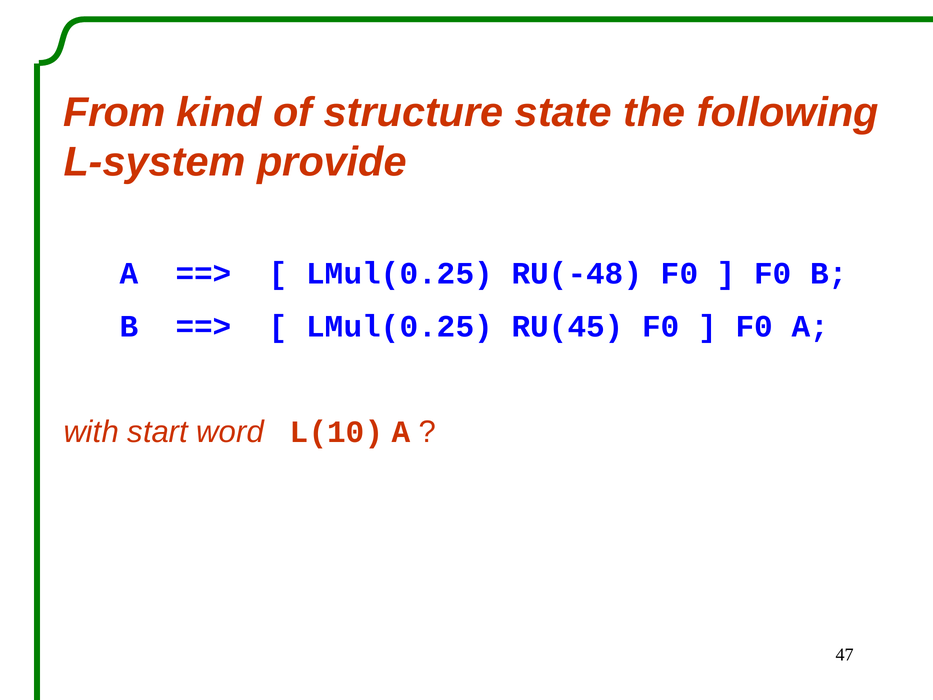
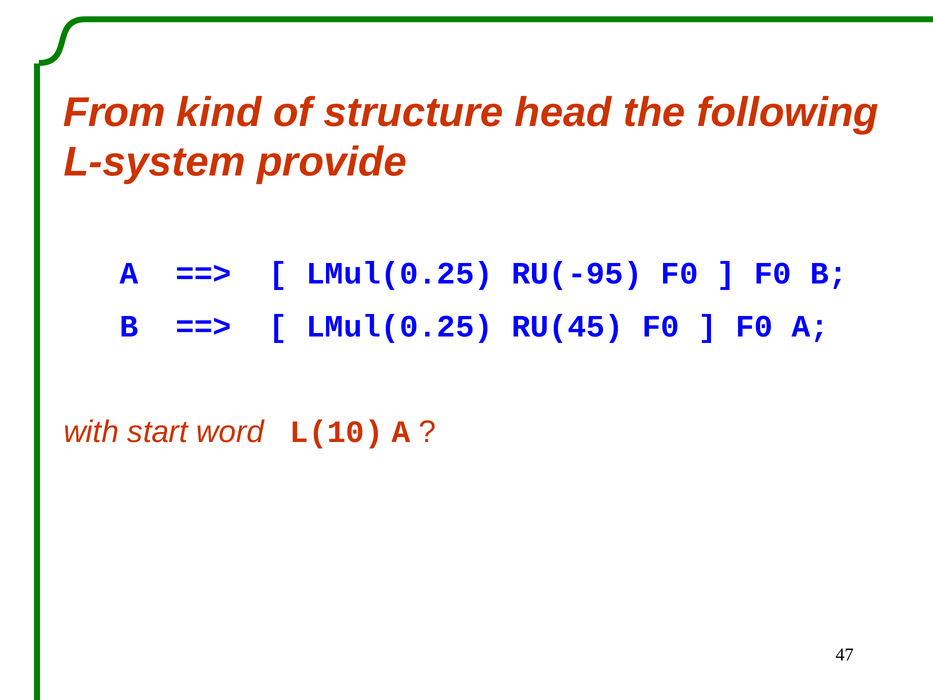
state: state -> head (563, 112)
RU(-48: RU(-48 -> RU(-95 (577, 273)
